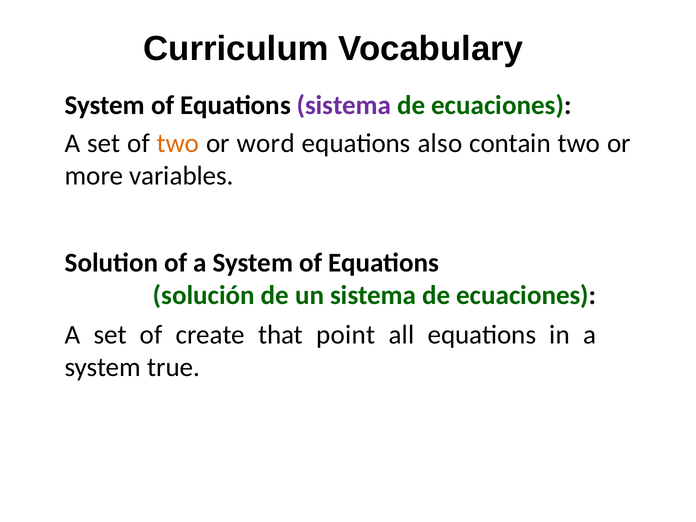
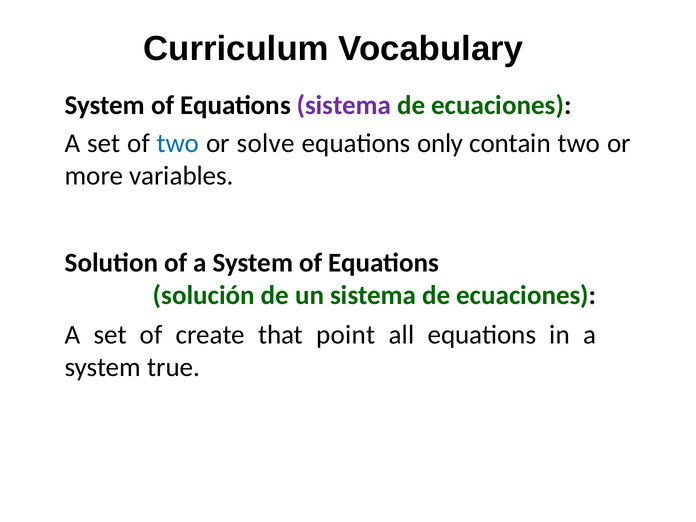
two colour: orange -> blue (178, 143)
word: word -> solve (266, 143)
also: also -> only (440, 143)
